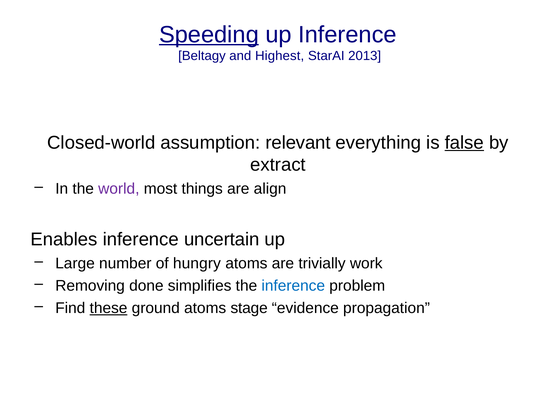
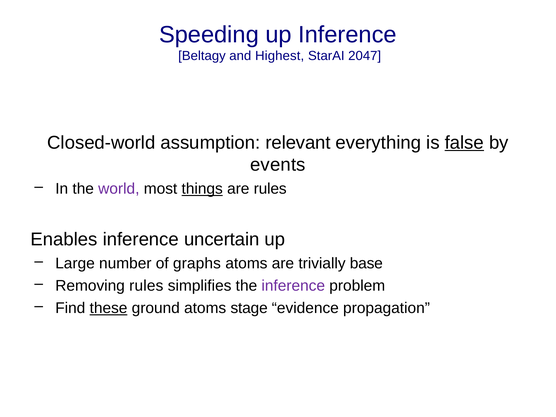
Speeding underline: present -> none (209, 35)
2013: 2013 -> 2047 (365, 56)
extract: extract -> events (278, 165)
things underline: none -> present (202, 189)
are align: align -> rules (270, 189)
hungry: hungry -> graphs (197, 263)
work: work -> base (366, 263)
Removing done: done -> rules (146, 286)
inference colour: blue -> purple (293, 286)
